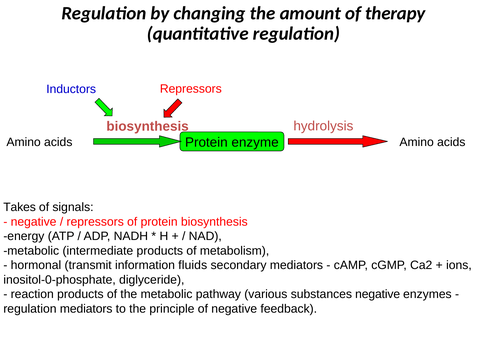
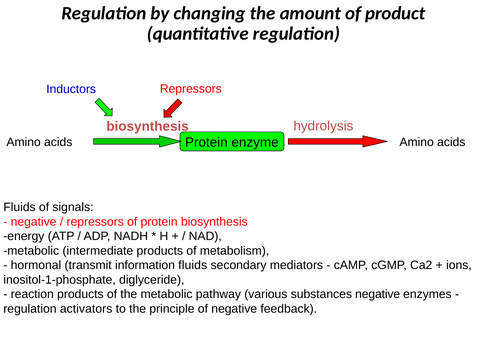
therapy: therapy -> product (395, 13)
Takes: Takes -> Fluids (20, 208)
inositol-0-phosphate: inositol-0-phosphate -> inositol-1-phosphate (60, 280)
regulation mediators: mediators -> activators (86, 309)
